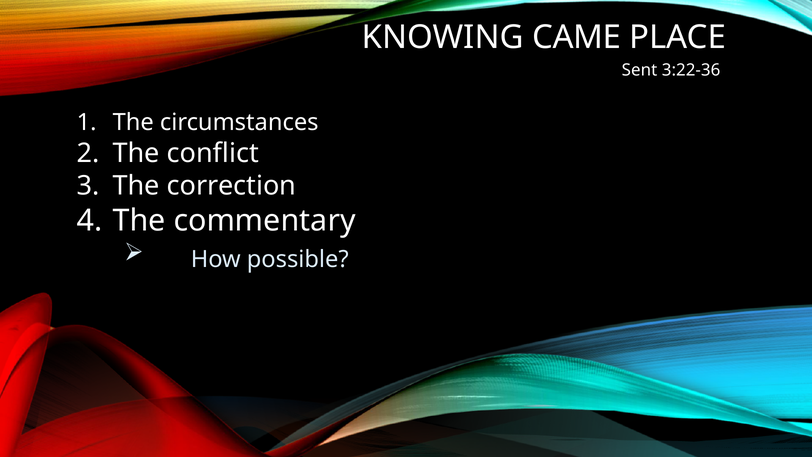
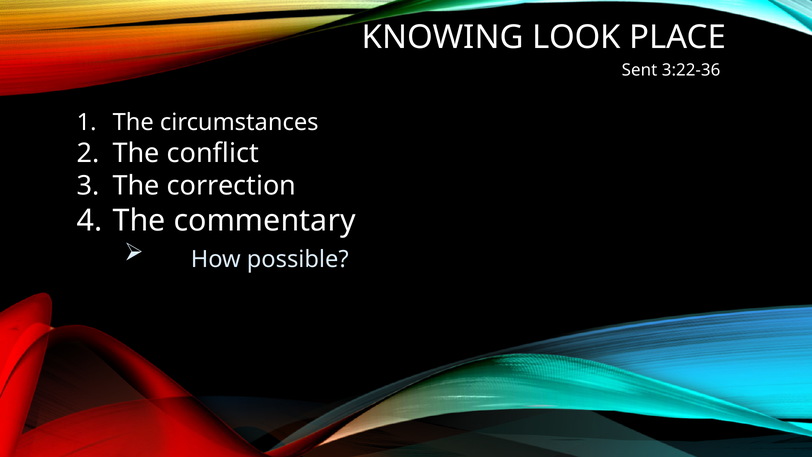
CAME: CAME -> LOOK (577, 37)
